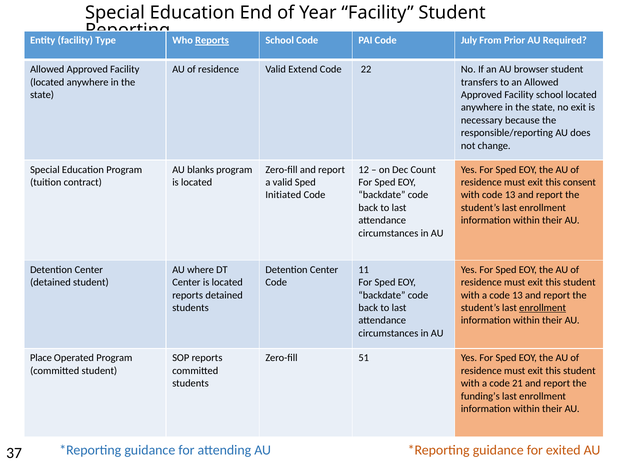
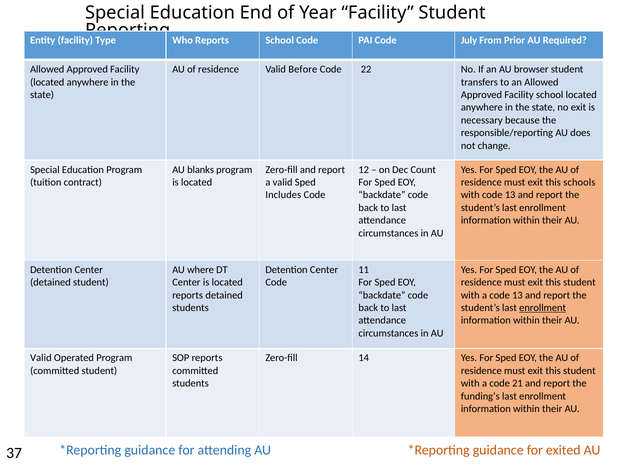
Reports underline: present -> none (212, 41)
Extend: Extend -> Before (303, 69)
consent: consent -> schools (579, 182)
Initiated: Initiated -> Includes (283, 195)
Place: Place -> Valid (41, 358)
51: 51 -> 14 (364, 358)
